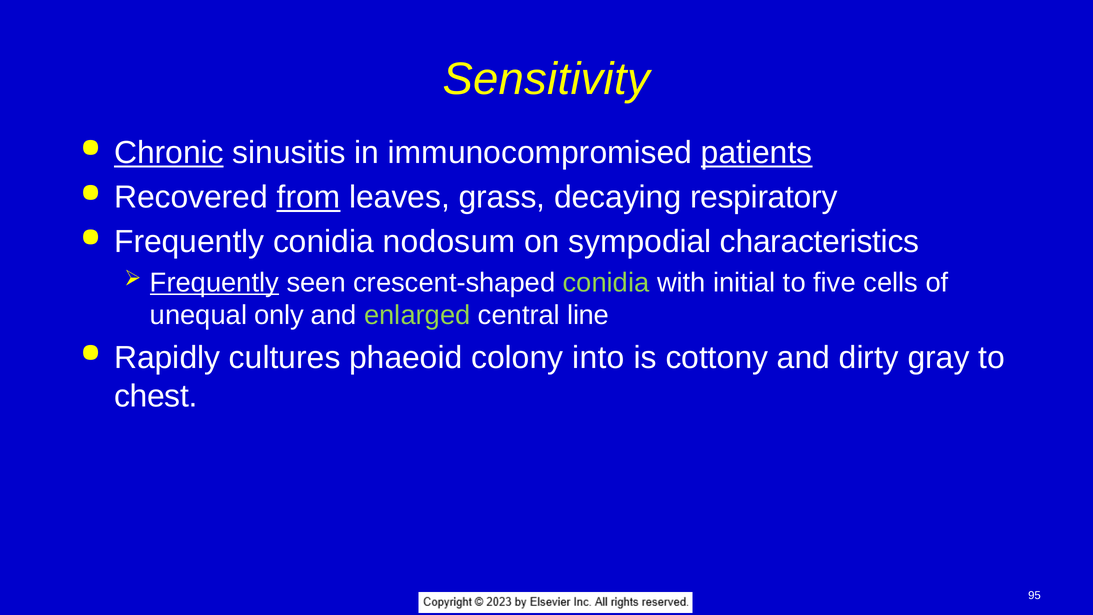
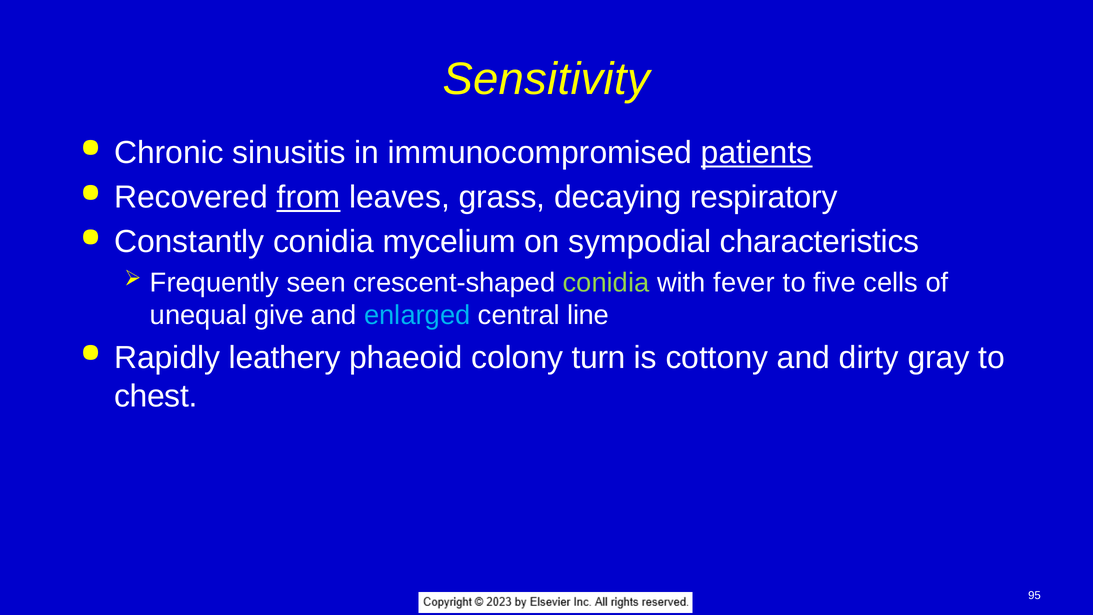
Chronic underline: present -> none (169, 153)
Frequently: Frequently -> Constantly (189, 242)
nodosum: nodosum -> mycelium (449, 242)
Frequently underline: present -> none (214, 283)
initial: initial -> fever (744, 283)
only: only -> give (279, 315)
enlarged colour: light green -> light blue (417, 315)
cultures: cultures -> leathery (285, 358)
into: into -> turn (599, 358)
